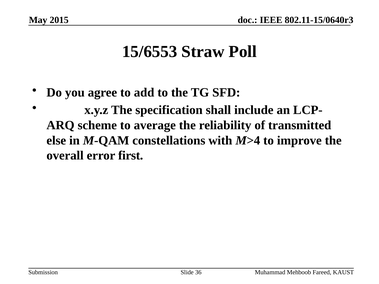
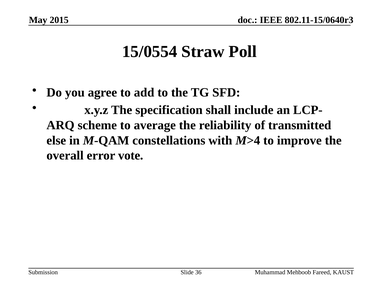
15/6553: 15/6553 -> 15/0554 (150, 52)
first: first -> vote (131, 156)
